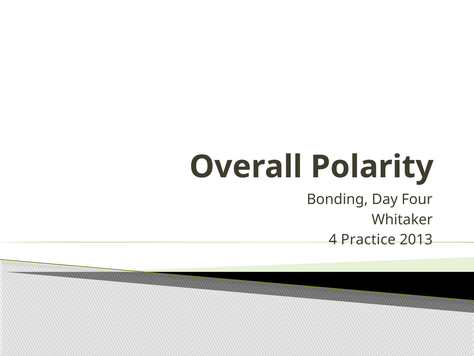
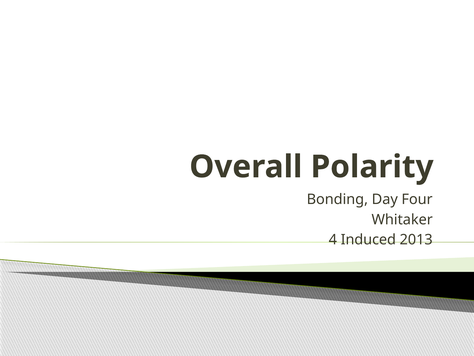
Practice: Practice -> Induced (368, 239)
